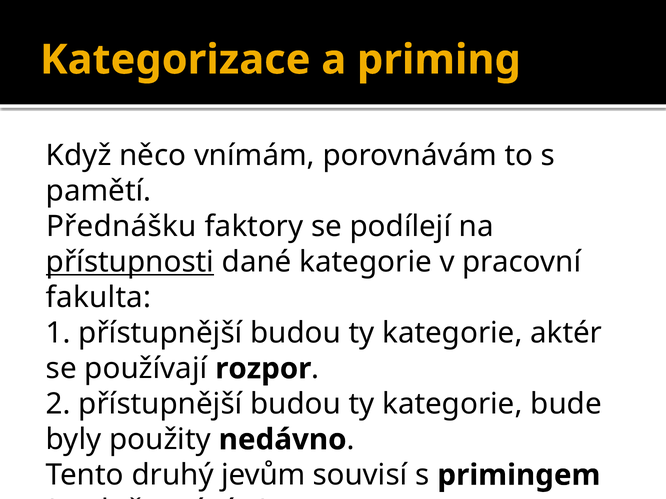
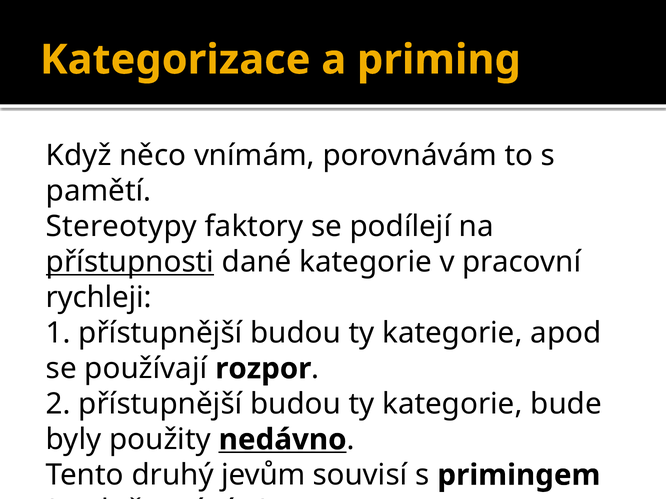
Přednášku: Přednášku -> Stereotypy (121, 227)
fakulta: fakulta -> rychleji (99, 298)
aktér: aktér -> apod (566, 333)
nedávno underline: none -> present (283, 440)
